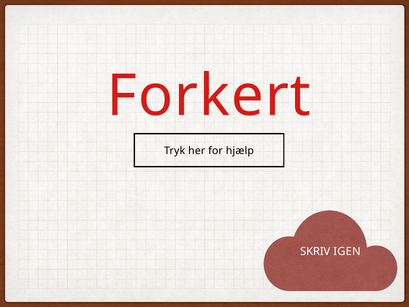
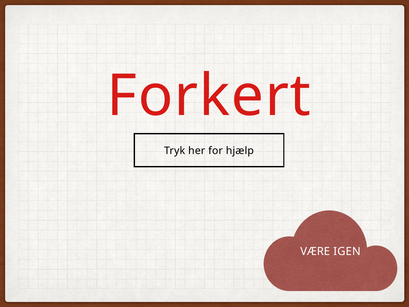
SKRIV: SKRIV -> VÆRE (315, 251)
